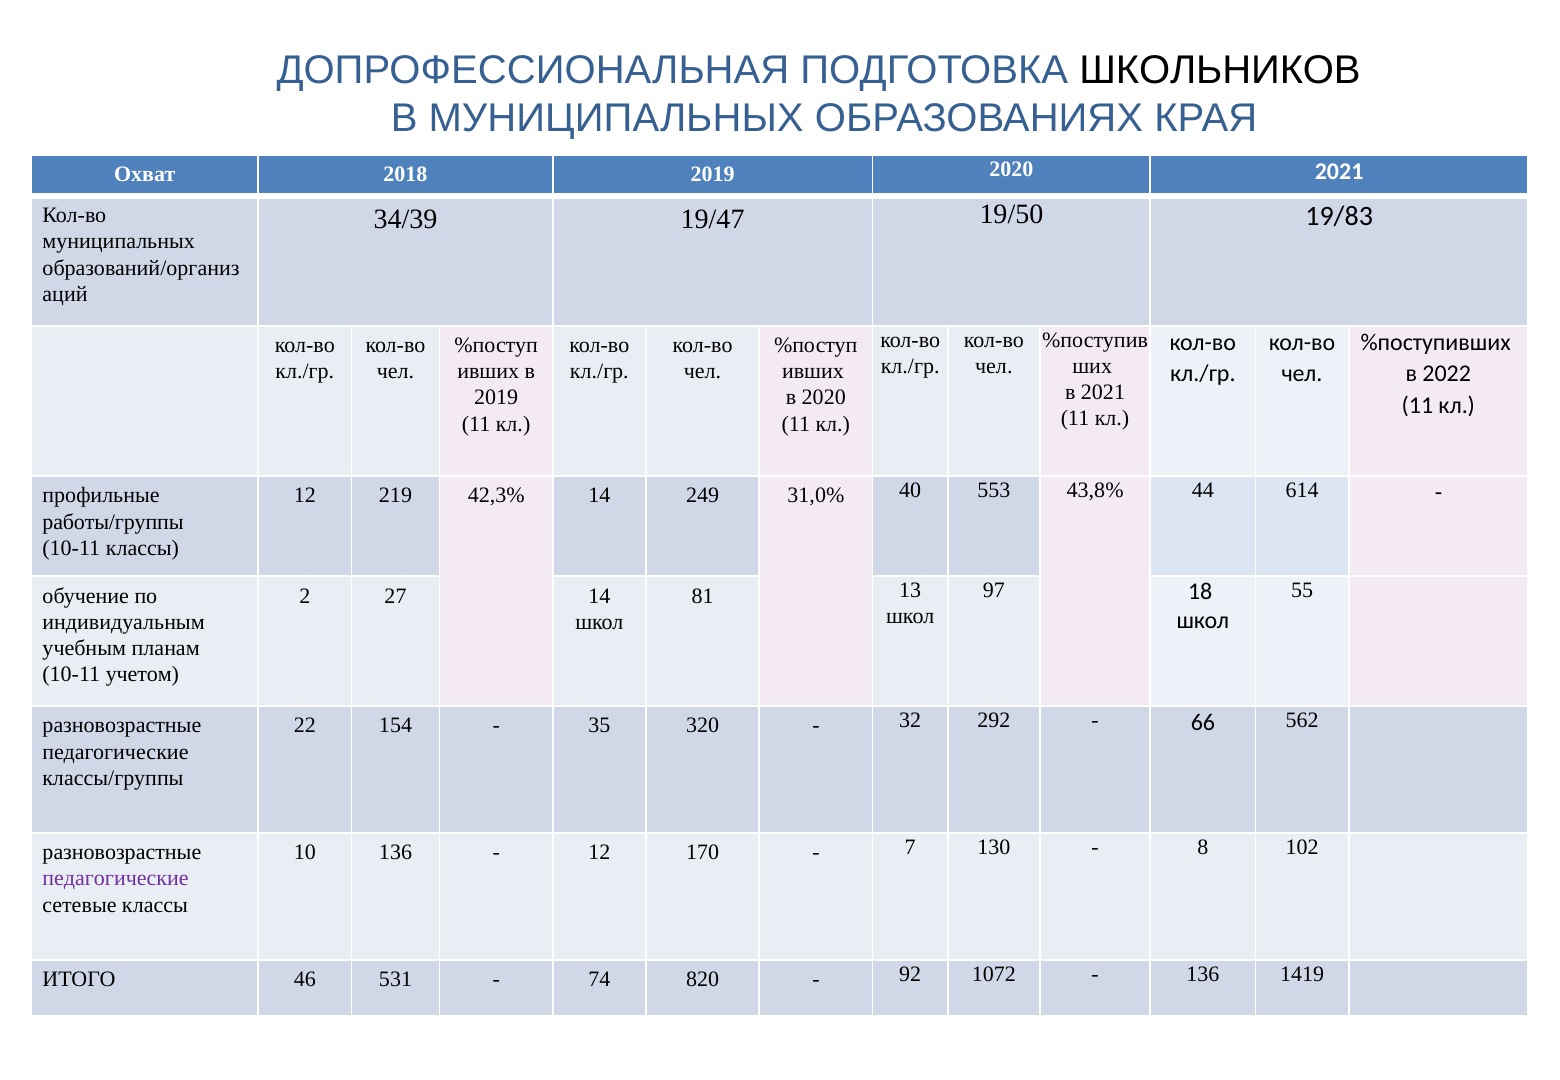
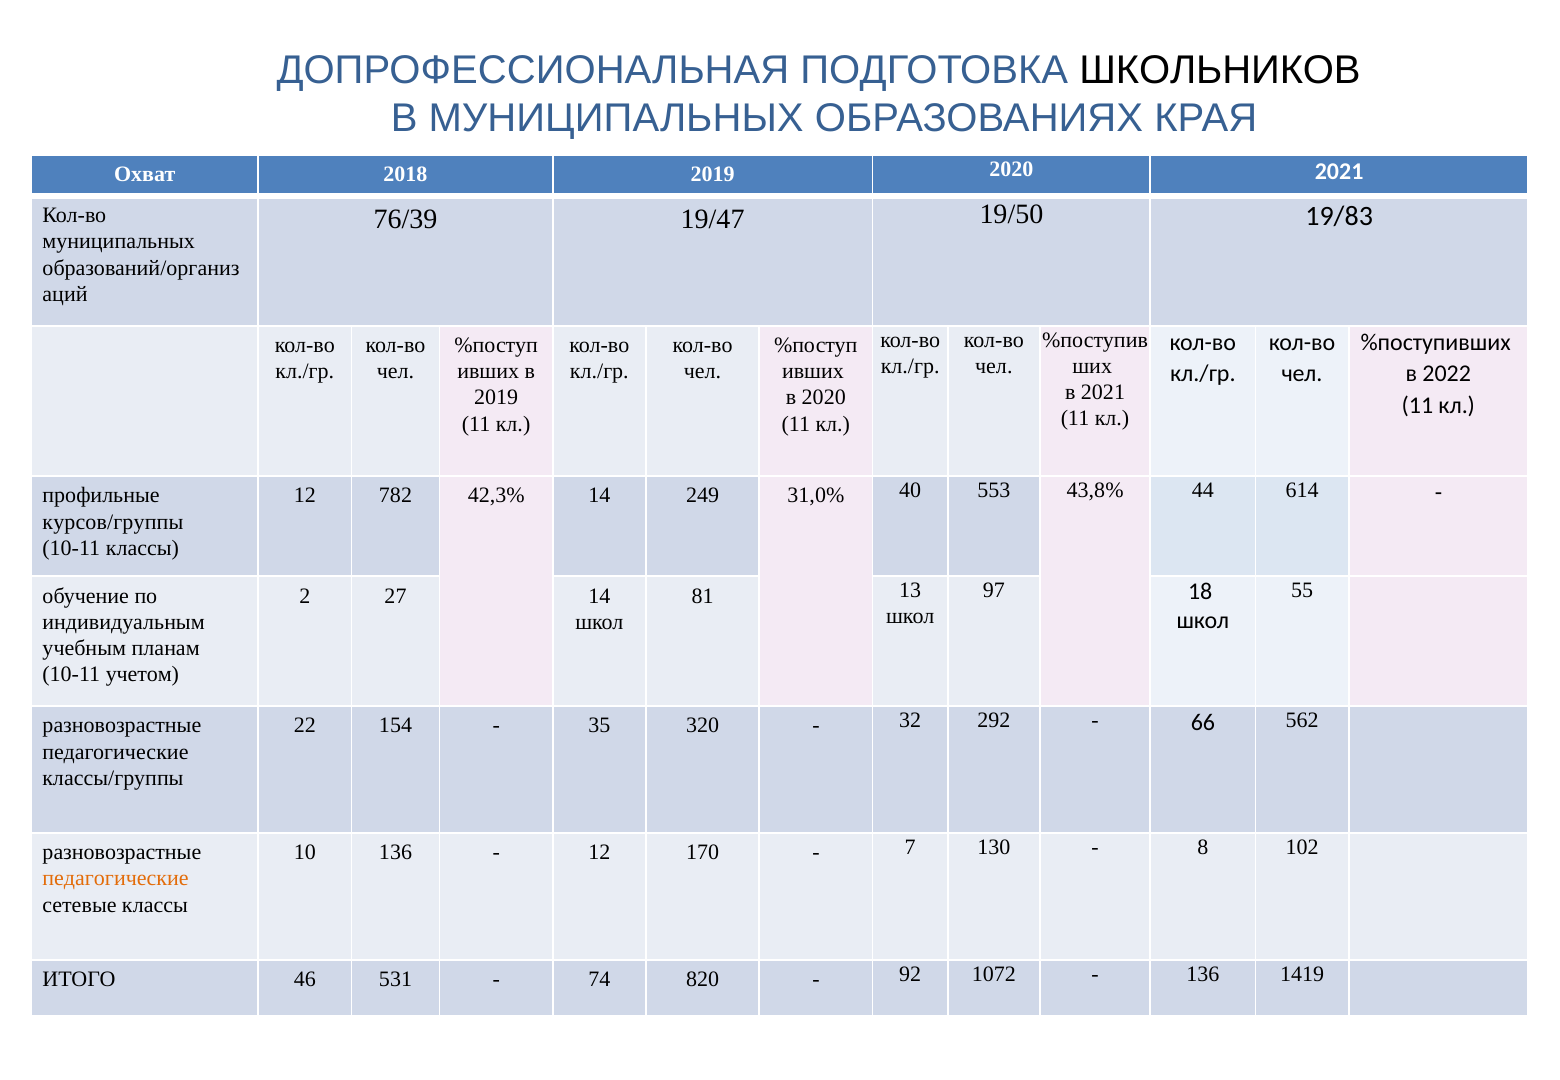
34/39: 34/39 -> 76/39 (406, 219)
219: 219 -> 782 (395, 496)
работы/группы: работы/группы -> курсов/группы (113, 522)
педагогические colour: purple -> orange (116, 879)
